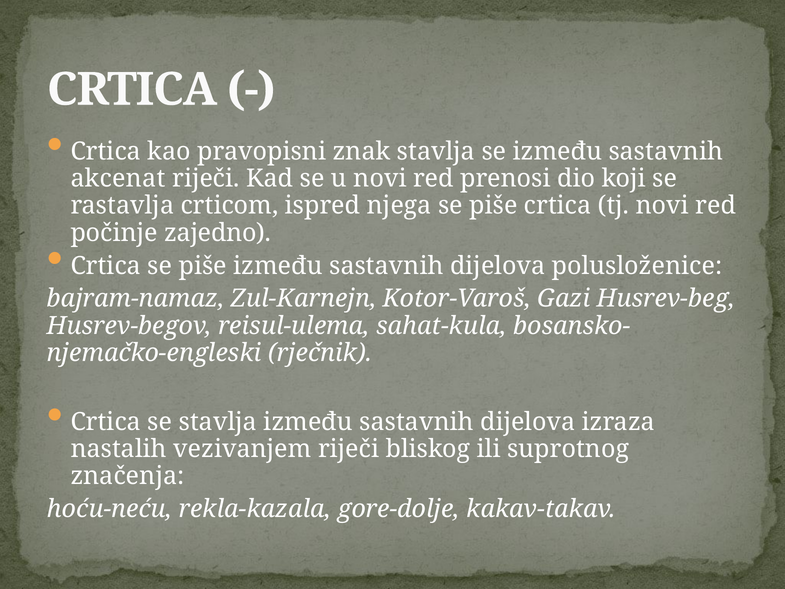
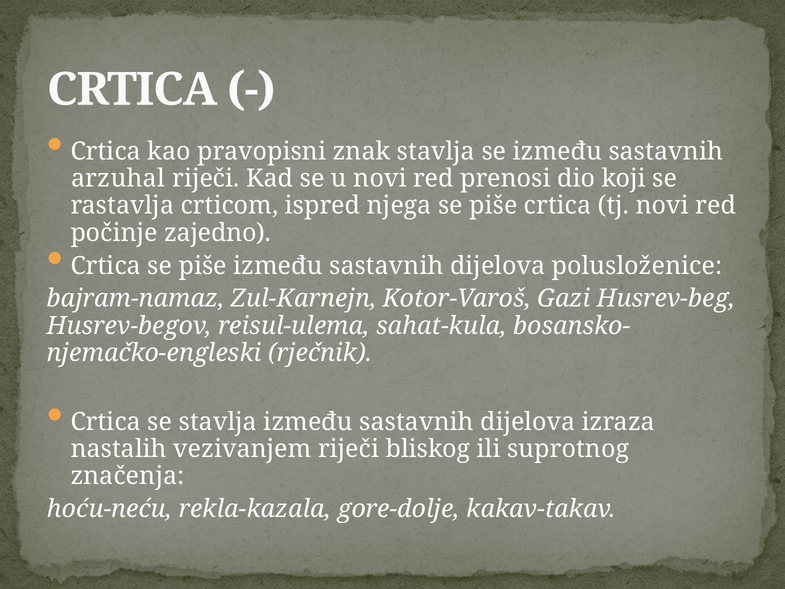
akcenat: akcenat -> arzuhal (118, 179)
